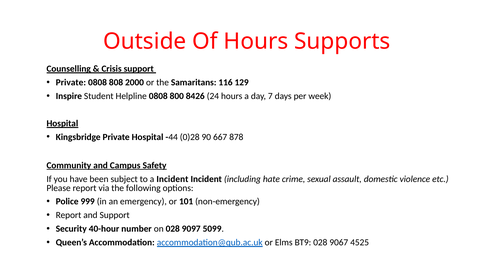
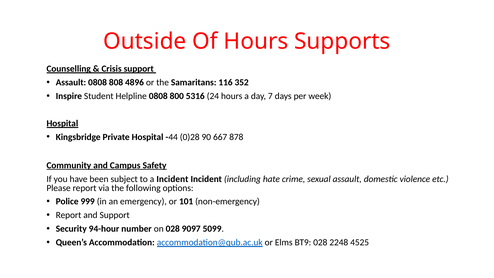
Private: Private -> Assault (71, 83)
2000: 2000 -> 4896 (135, 83)
129: 129 -> 352 (242, 83)
8426: 8426 -> 5316 (195, 96)
40-hour: 40-hour -> 94-hour (104, 229)
9067: 9067 -> 2248 (339, 242)
